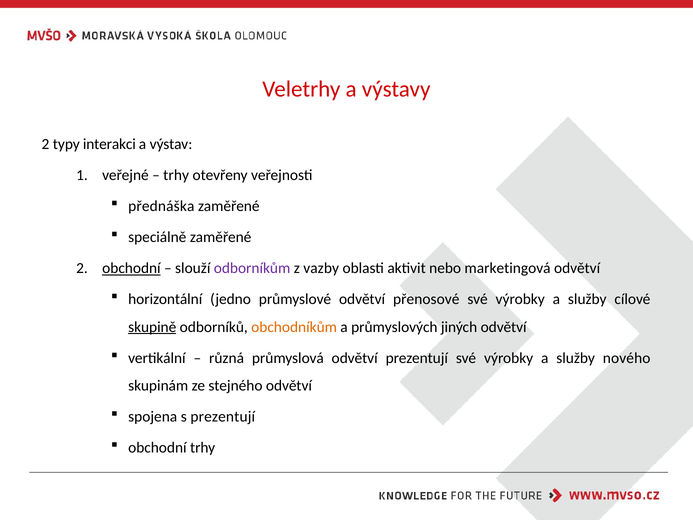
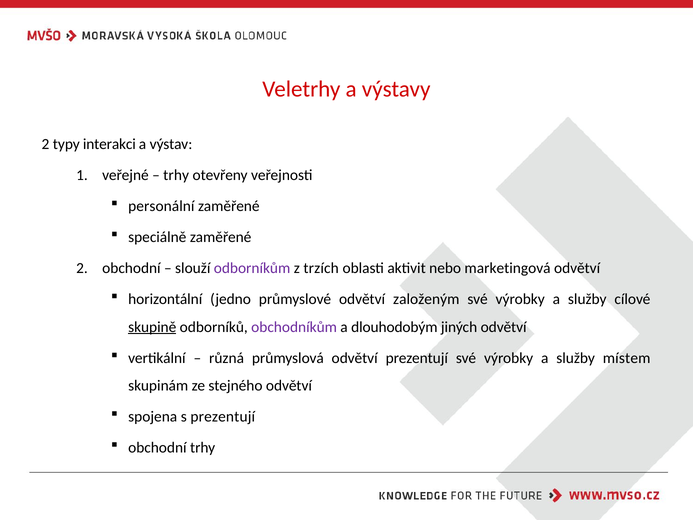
přednáška: přednáška -> personální (161, 206)
obchodní underline: present -> none (131, 268)
vazby: vazby -> trzích (321, 268)
přenosové: přenosové -> založeným (426, 299)
obchodníkům colour: orange -> purple (294, 327)
průmyslových: průmyslových -> dlouhodobým (394, 327)
nového: nového -> místem (627, 358)
